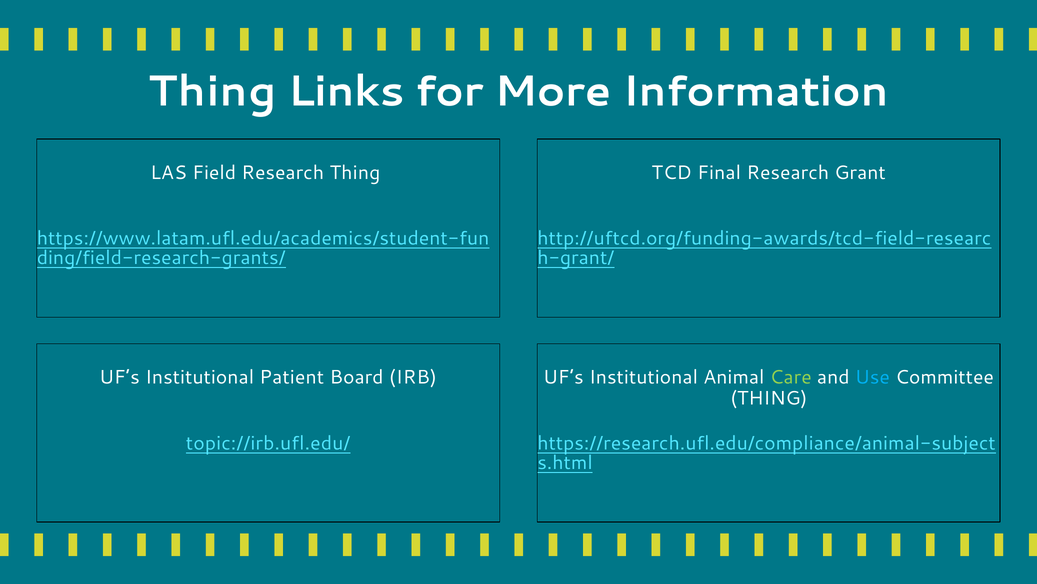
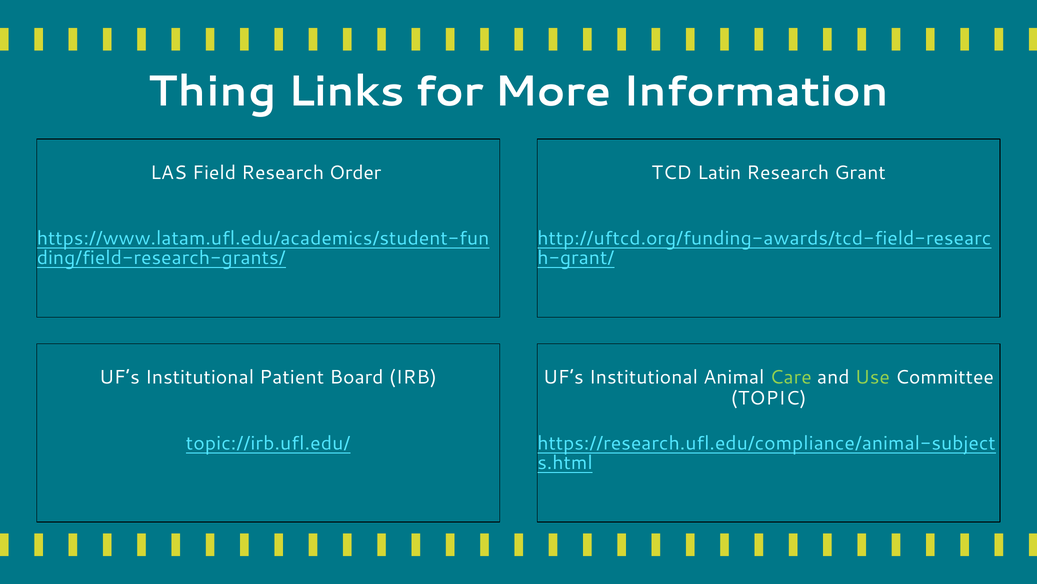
Research Thing: Thing -> Order (355, 172)
Final: Final -> Latin (719, 172)
Use colour: light blue -> light green (872, 377)
THING: THING -> TOPIC (769, 398)
